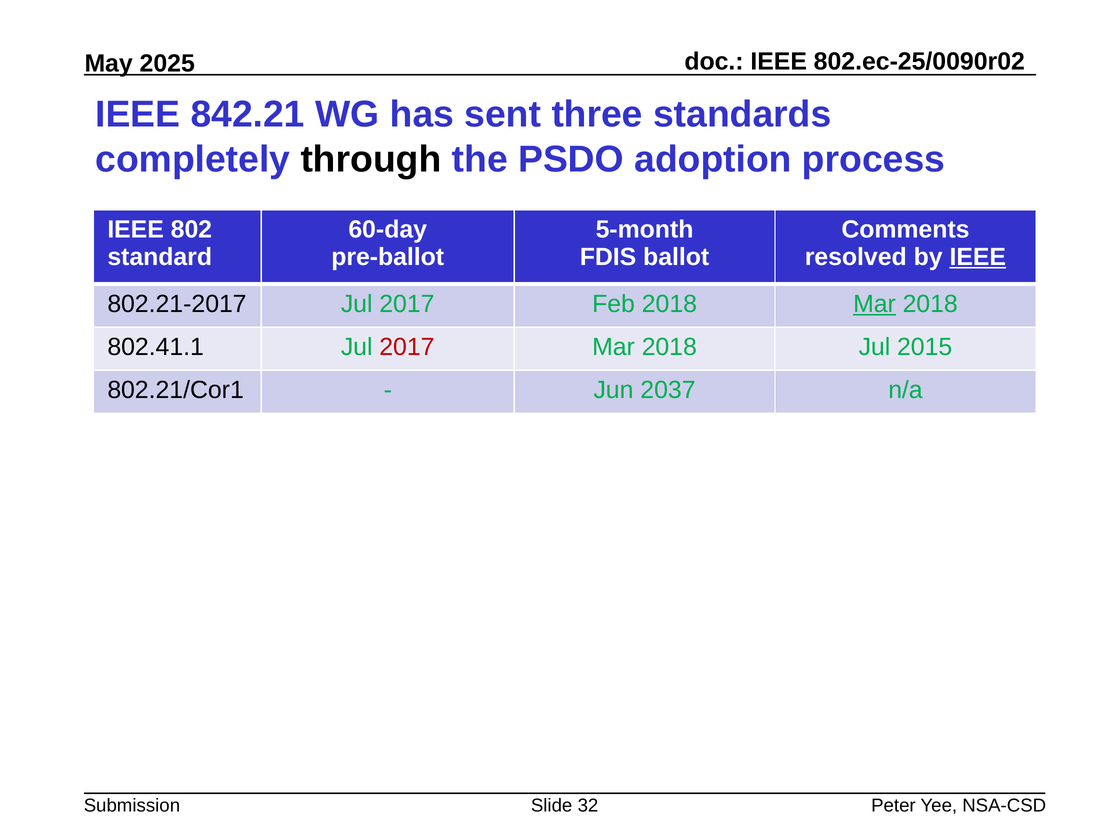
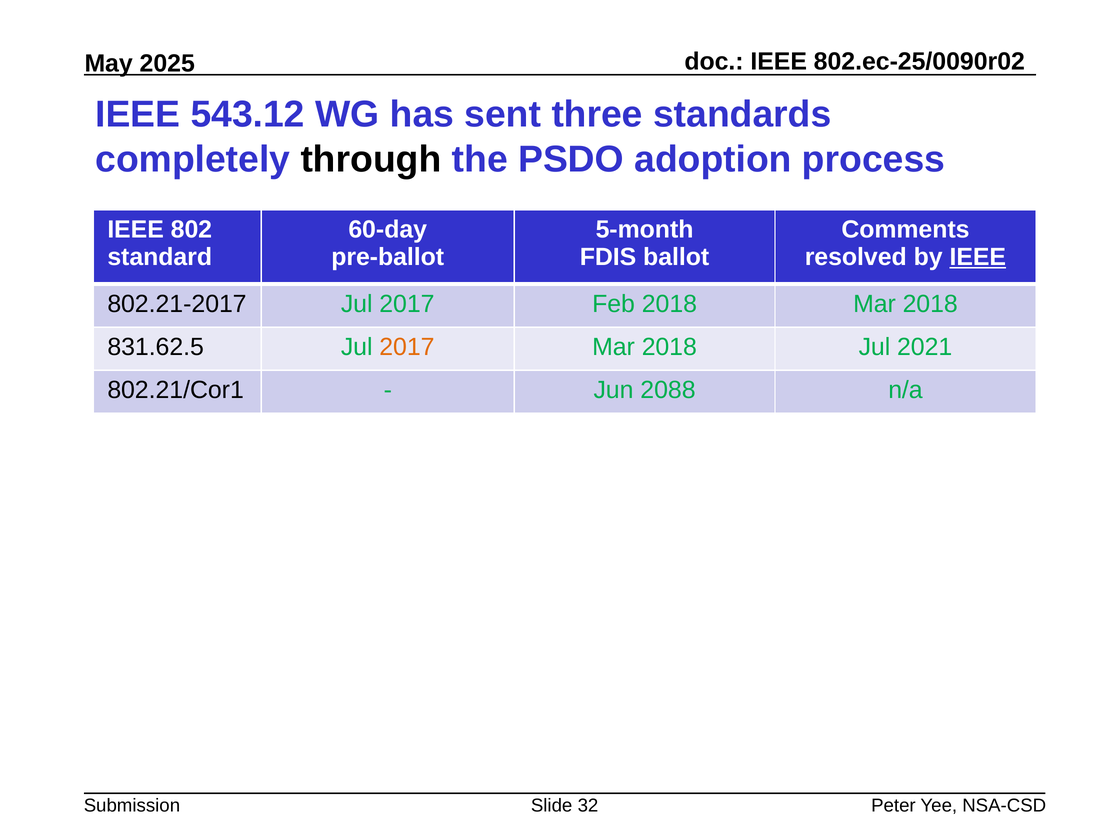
842.21: 842.21 -> 543.12 (248, 115)
Mar underline: present -> none (874, 304)
802.41.1: 802.41.1 -> 831.62.5 (156, 347)
2017 colour: red -> orange (407, 347)
2015: 2015 -> 2021 (925, 347)
2037: 2037 -> 2088 (668, 390)
